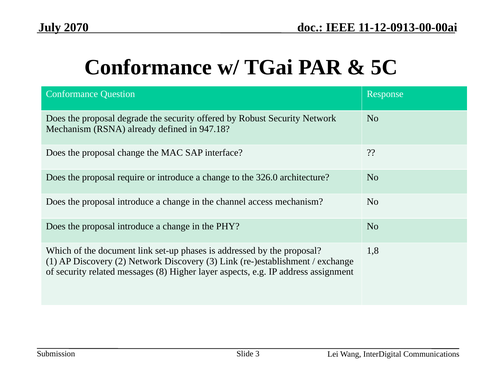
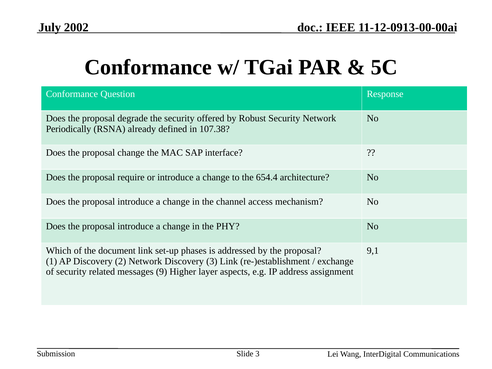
2070: 2070 -> 2002 (76, 27)
Mechanism: Mechanism -> Periodically (69, 129)
947.18: 947.18 -> 107.38 (215, 129)
326.0: 326.0 -> 654.4 (267, 177)
1,8: 1,8 -> 9,1 (373, 251)
8: 8 -> 9 (162, 272)
